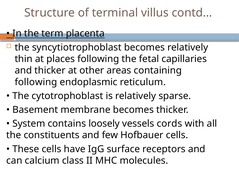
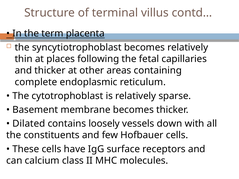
following: following -> complete (36, 82)
System: System -> Dilated (29, 124)
cords: cords -> down (169, 124)
